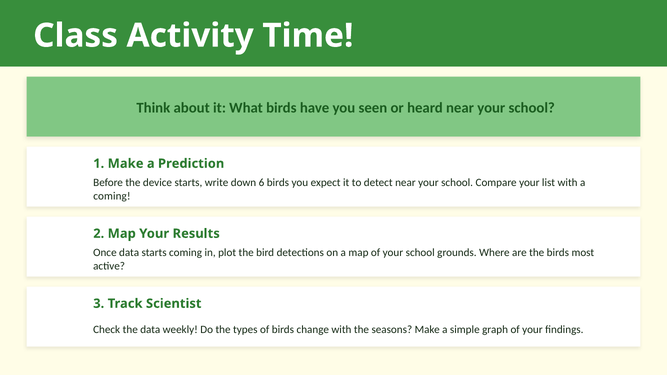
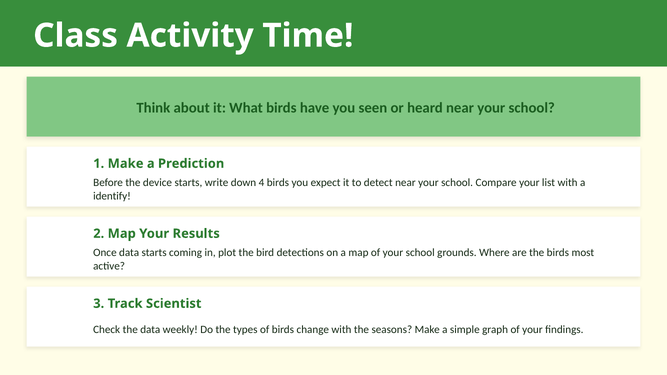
6: 6 -> 4 (262, 183)
coming: coming -> identify (112, 196)
